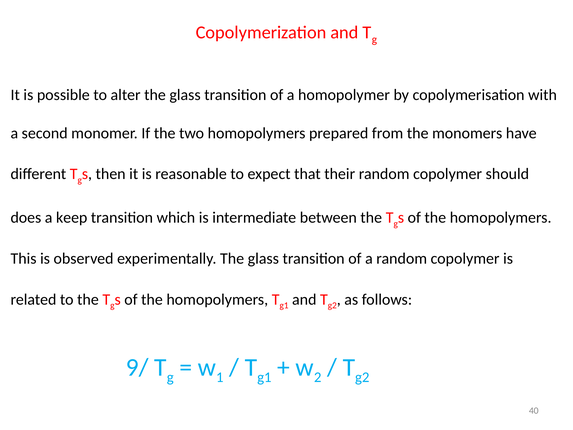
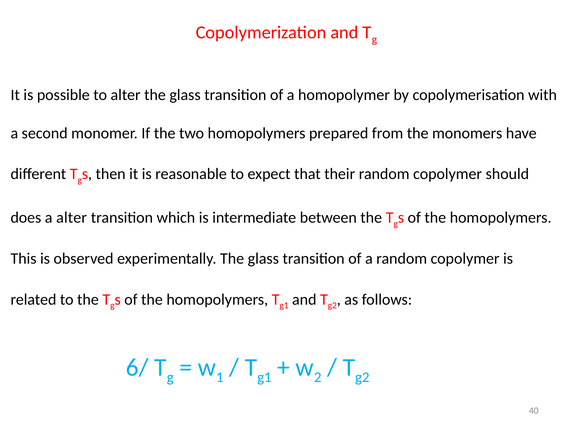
a keep: keep -> alter (72, 217)
9/: 9/ -> 6/ (137, 367)
